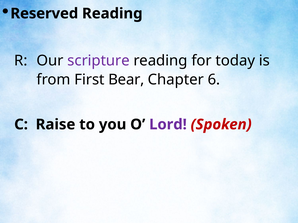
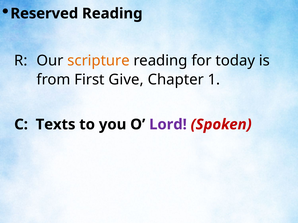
scripture colour: purple -> orange (99, 61)
Bear: Bear -> Give (126, 80)
6: 6 -> 1 (214, 80)
Raise: Raise -> Texts (56, 125)
